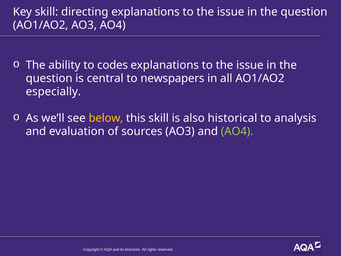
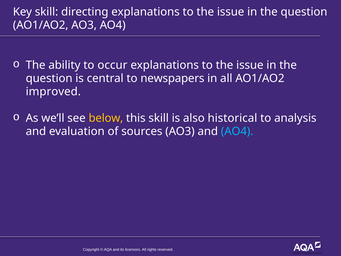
codes: codes -> occur (112, 65)
especially: especially -> improved (53, 92)
AO4 colour: light green -> light blue (237, 131)
